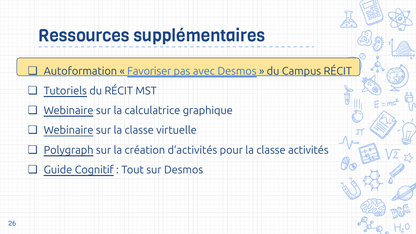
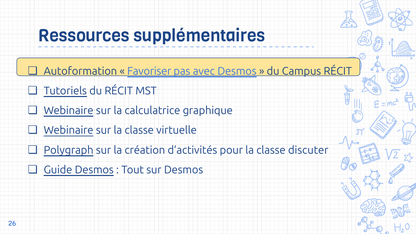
activités: activités -> discuter (308, 150)
Guide Cognitif: Cognitif -> Desmos (94, 170)
